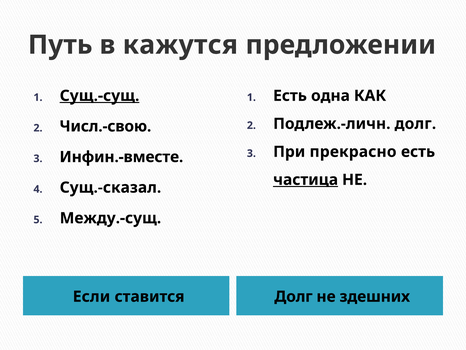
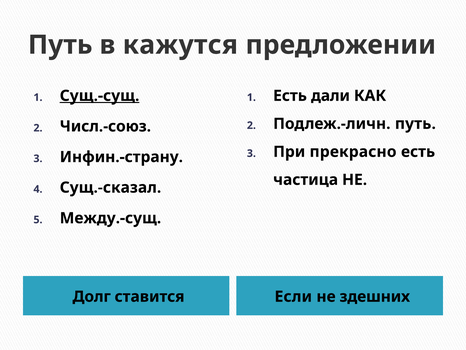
одна: одна -> дали (331, 96)
Подлеж.-личн долг: долг -> путь (415, 124)
Числ.-свою: Числ.-свою -> Числ.-союз (105, 126)
Инфин.-вместе: Инфин.-вместе -> Инфин.-страну (121, 157)
частица underline: present -> none (306, 180)
Если: Если -> Долг (92, 296)
ставится Долг: Долг -> Если (293, 296)
